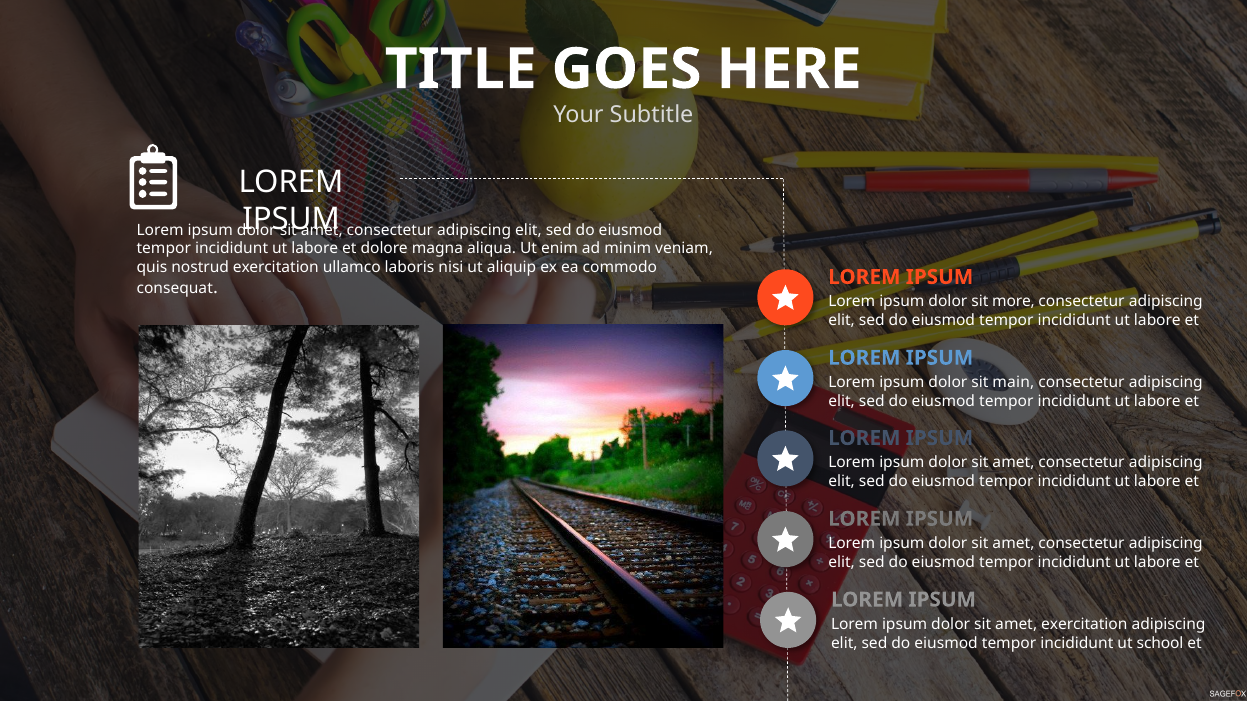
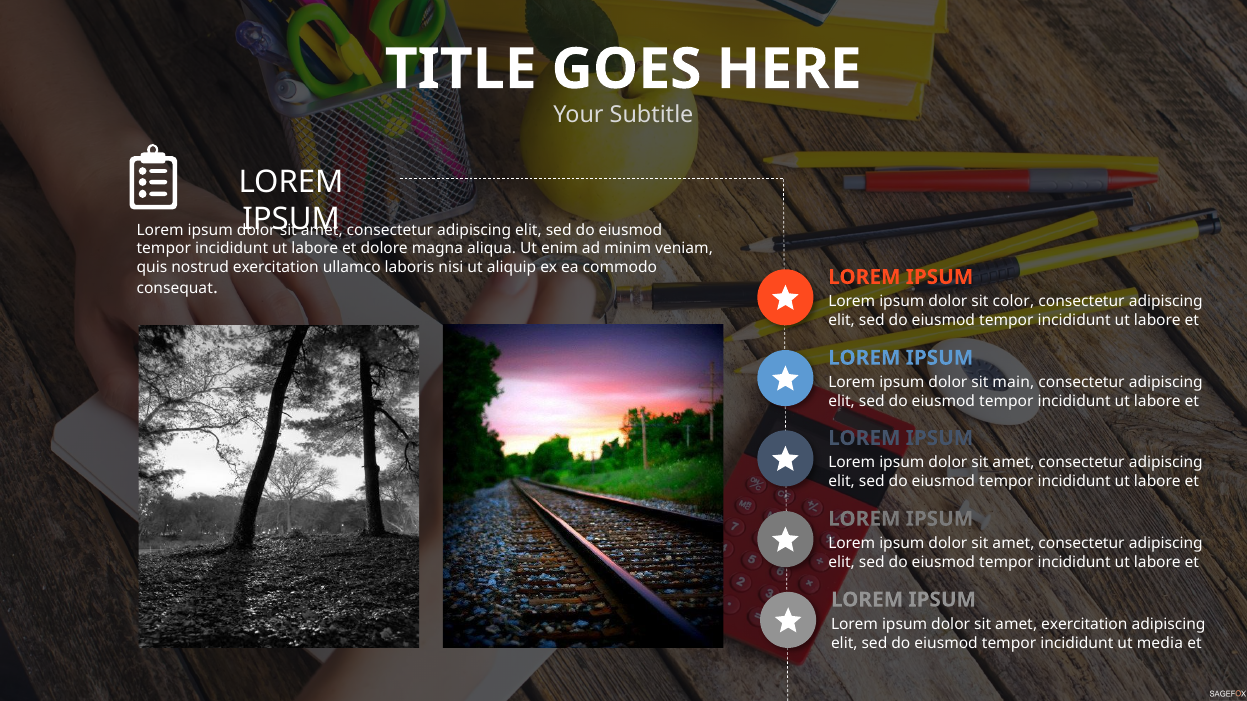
more: more -> color (1013, 302)
school: school -> media (1160, 643)
